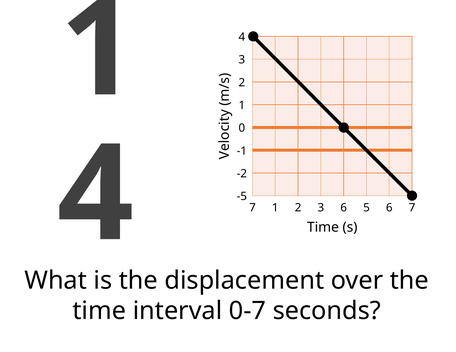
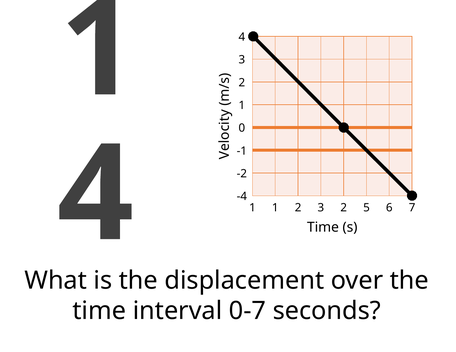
7: 7 -> 1 (252, 208)
2 3 6: 6 -> 2 (344, 208)
-5: -5 -> -4 (242, 197)
